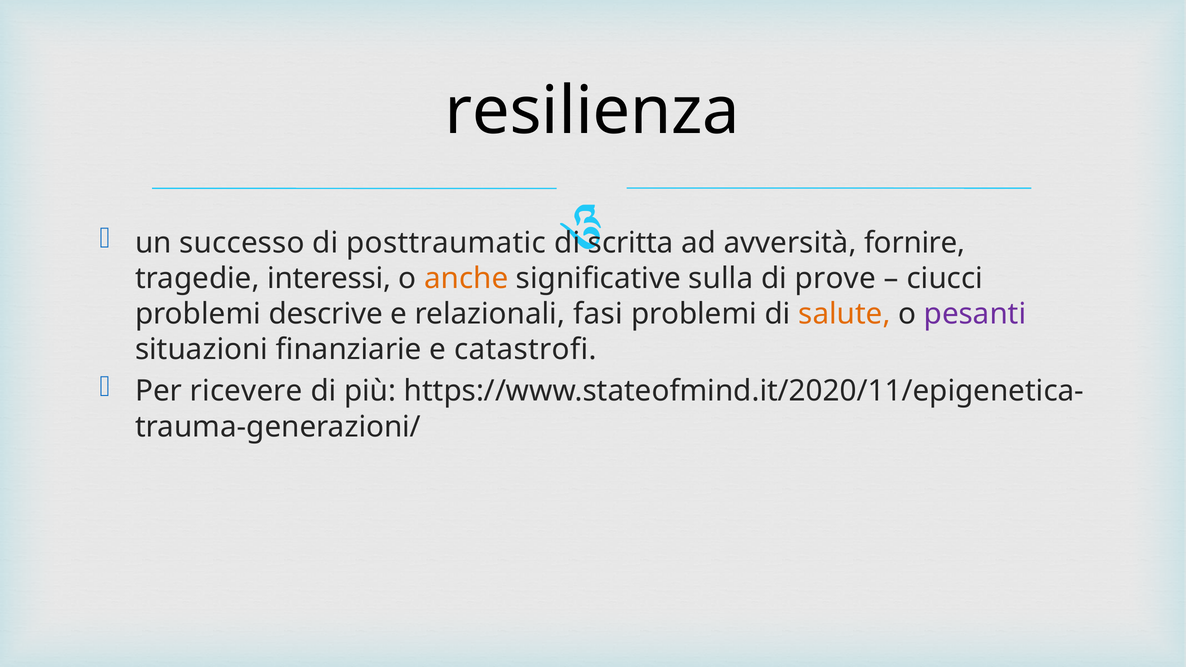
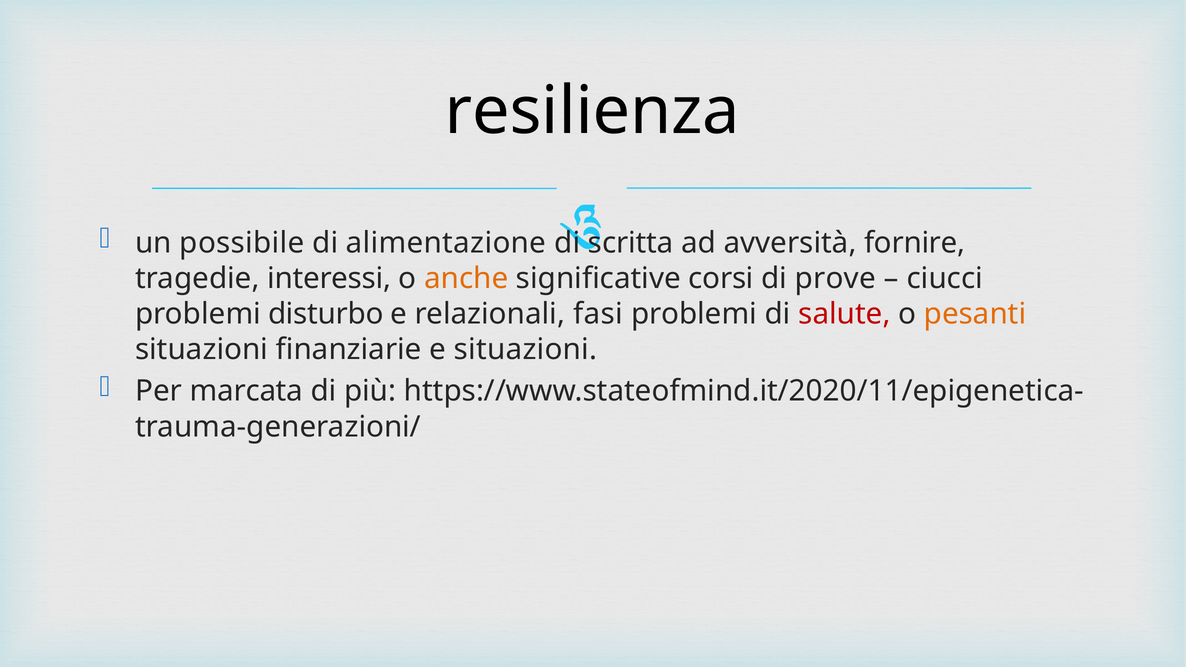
successo: successo -> possibile (242, 243)
posttraumatic: posttraumatic -> alimentazione (446, 243)
sulla: sulla -> corsi (721, 279)
descrive: descrive -> disturbo (326, 314)
salute colour: orange -> red (844, 314)
pesanti colour: purple -> orange (975, 314)
e catastrofi: catastrofi -> situazioni (525, 350)
ricevere: ricevere -> marcata (246, 391)
